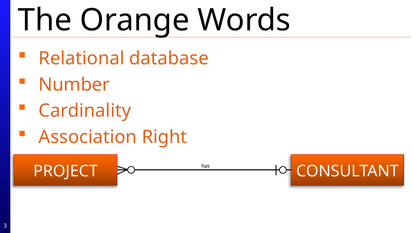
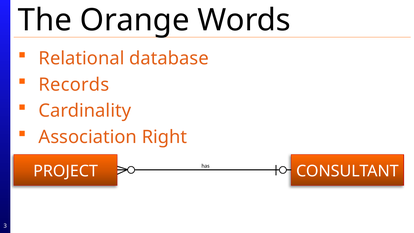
Number: Number -> Records (74, 85)
